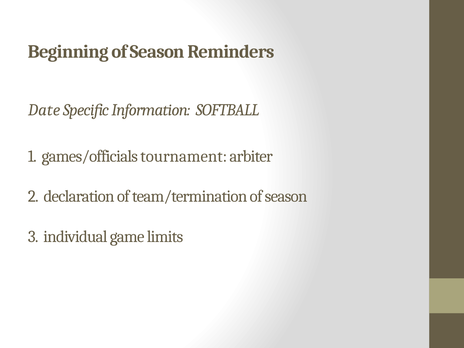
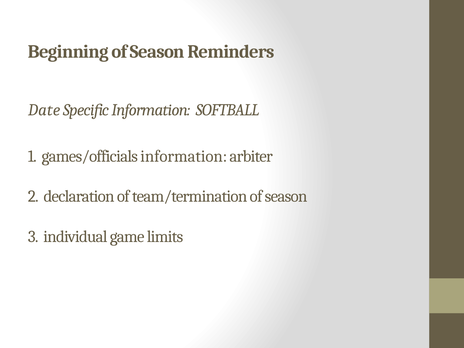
games/officials tournament: tournament -> information (184, 156)
